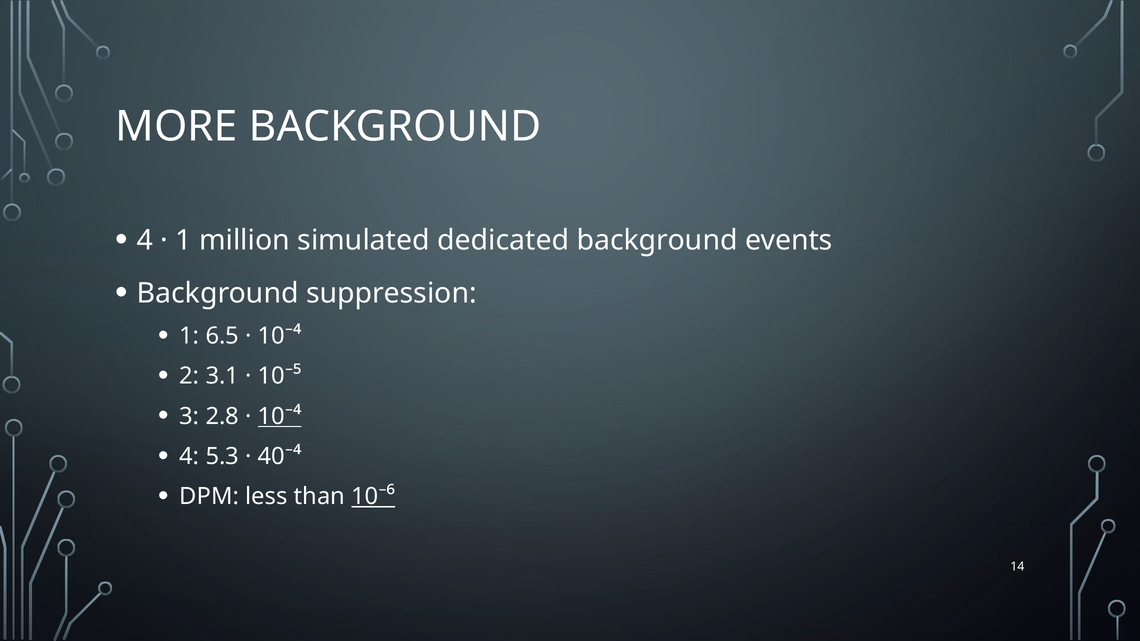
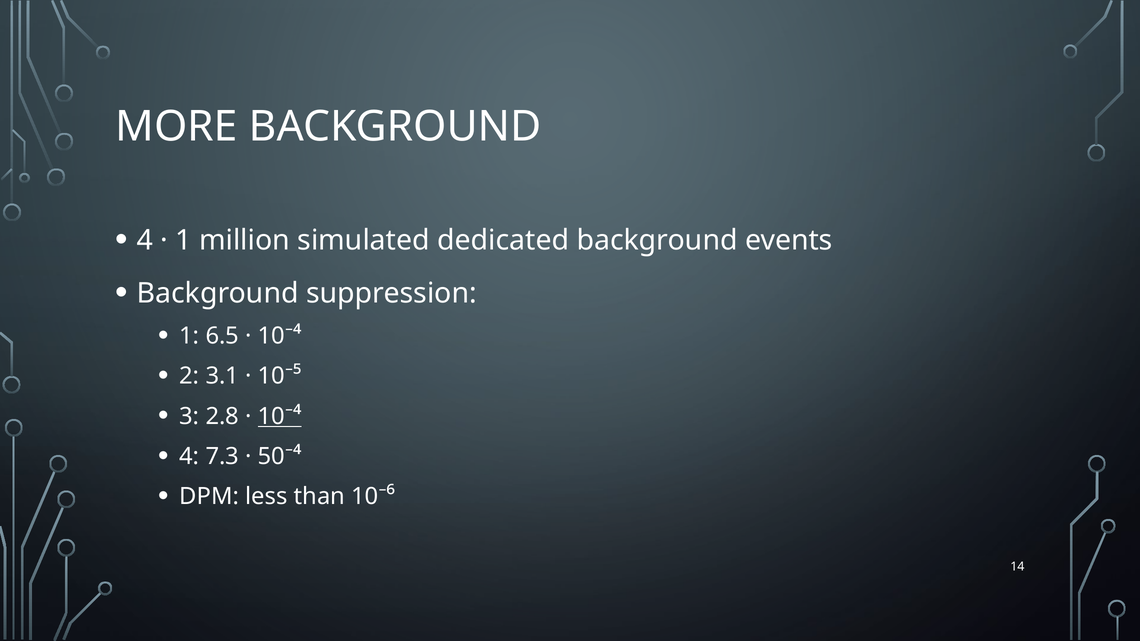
5.3: 5.3 -> 7.3 (222, 457)
40⁻⁴: 40⁻⁴ -> 50⁻⁴ (280, 457)
10⁻⁶ underline: present -> none (373, 497)
